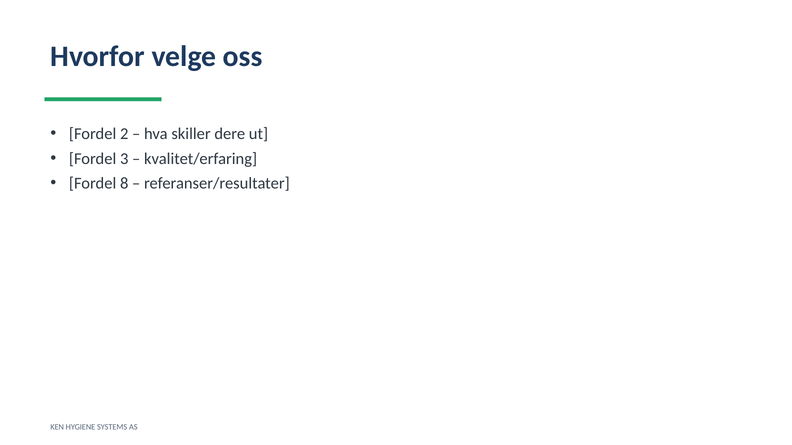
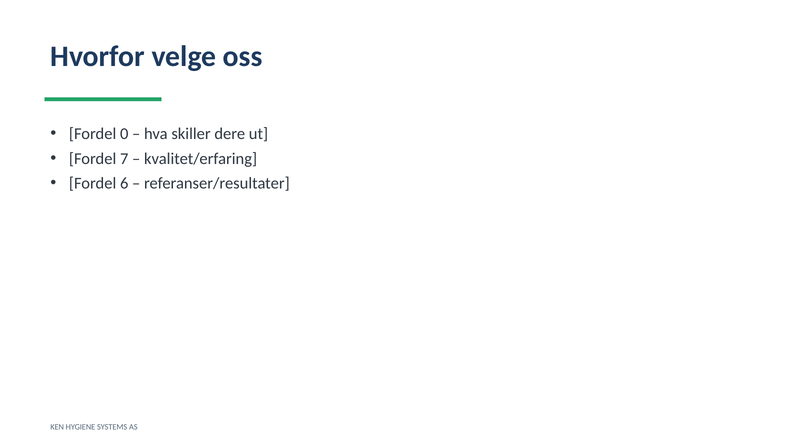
2: 2 -> 0 (124, 134)
3: 3 -> 7 (124, 159)
8: 8 -> 6 (124, 184)
